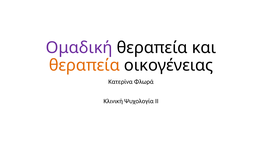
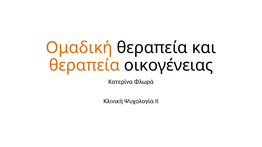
Ομαδική colour: purple -> orange (79, 48)
